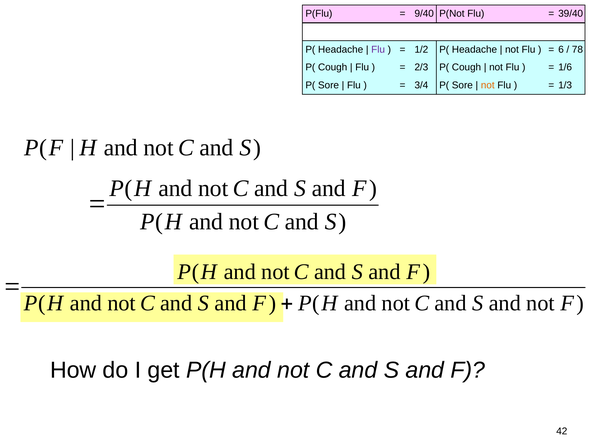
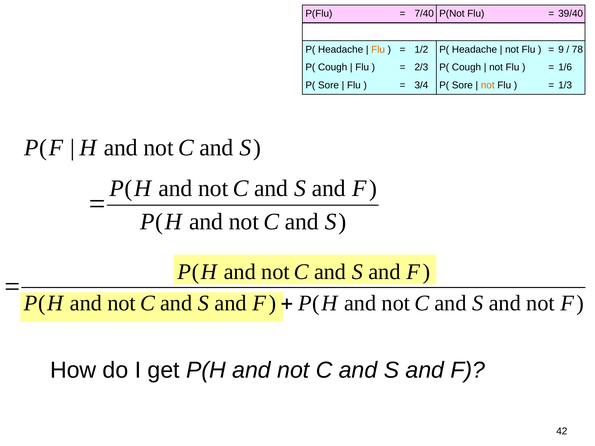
9/40: 9/40 -> 7/40 (424, 14)
Flu colour: purple -> orange (378, 49)
6: 6 -> 9 (561, 49)
